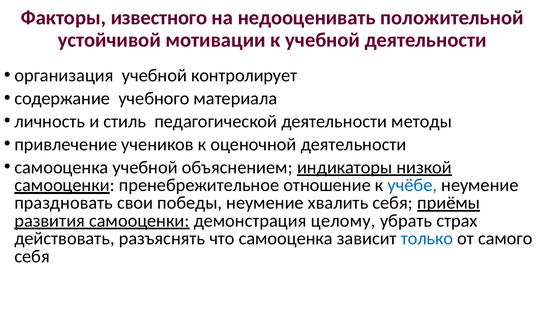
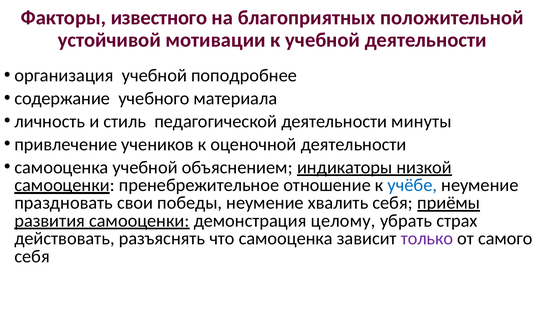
недооценивать: недооценивать -> благоприятных (307, 18)
контролирует: контролирует -> поподробнее (244, 76)
методы: методы -> минуты (422, 122)
только colour: blue -> purple (427, 239)
